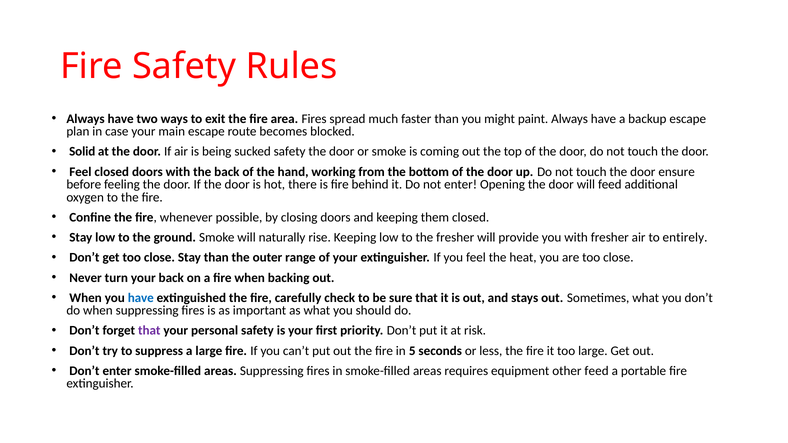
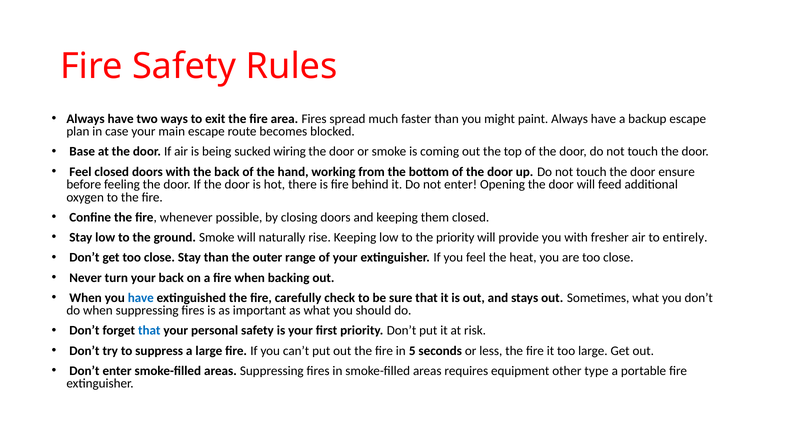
Solid: Solid -> Base (82, 152)
sucked safety: safety -> wiring (290, 152)
the fresher: fresher -> priority (455, 238)
that colour: purple -> blue (149, 331)
other feed: feed -> type (597, 371)
